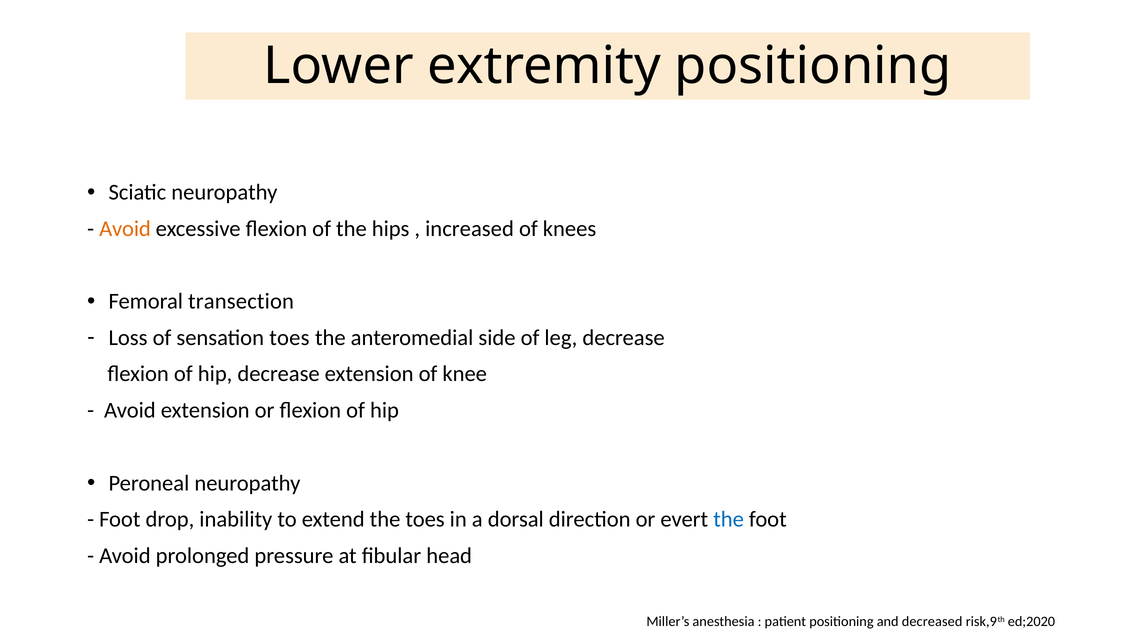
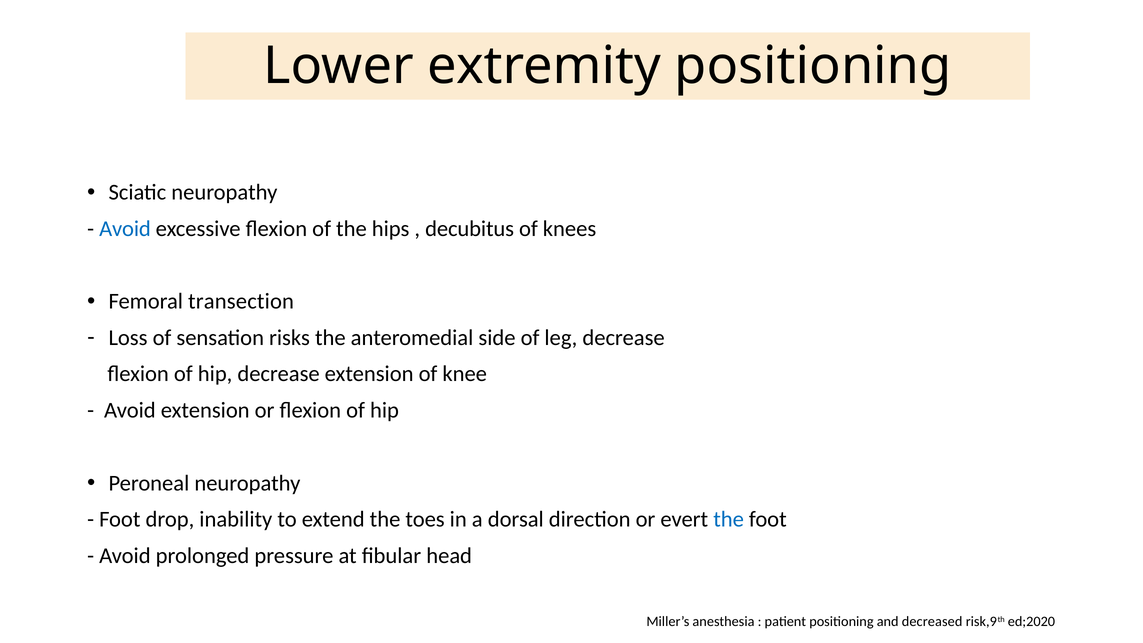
Avoid colour: orange -> blue (125, 229)
increased: increased -> decubitus (470, 229)
sensation toes: toes -> risks (290, 338)
